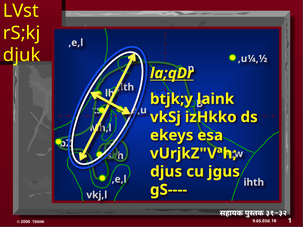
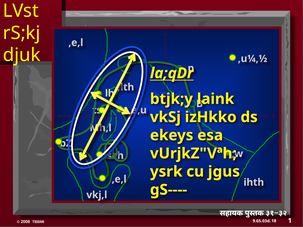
djus: djus -> ysrk (166, 172)
